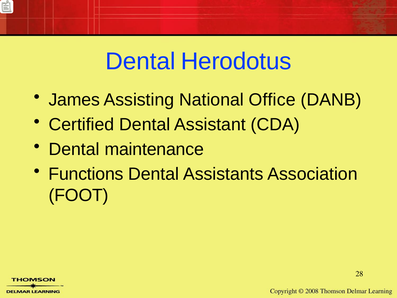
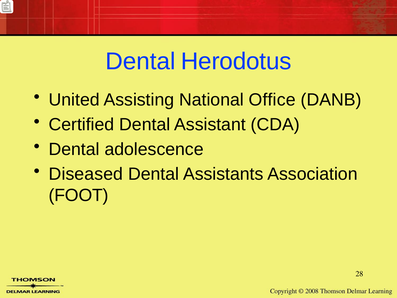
James: James -> United (74, 100)
maintenance: maintenance -> adolescence (154, 149)
Functions: Functions -> Diseased (86, 174)
